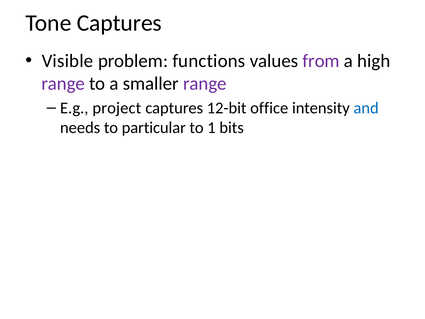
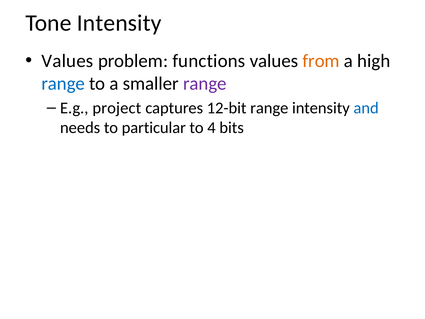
Tone Captures: Captures -> Intensity (119, 23)
Visible: Visible -> Values (67, 61)
from colour: purple -> orange (321, 61)
range colour: purple -> blue (63, 84)
12-bit office: office -> range (269, 108)
1: 1 -> 4 (211, 128)
